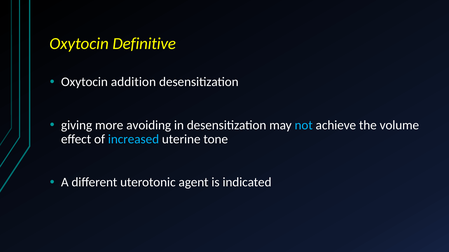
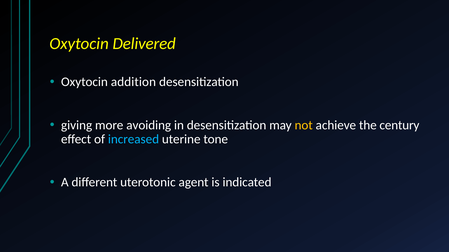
Definitive: Definitive -> Delivered (144, 44)
not colour: light blue -> yellow (304, 125)
volume: volume -> century (399, 125)
